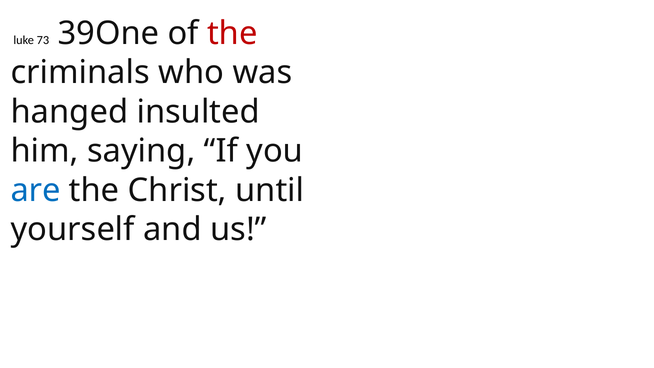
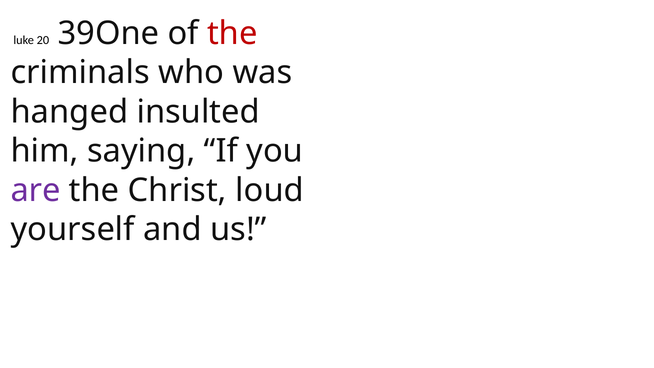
73: 73 -> 20 (43, 40)
are colour: blue -> purple (36, 190)
until: until -> loud (270, 190)
